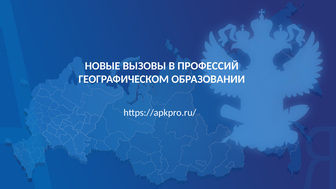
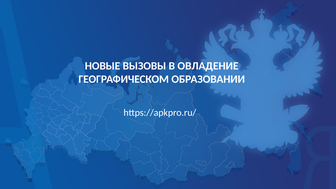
ПРОФЕССИЙ: ПРОФЕССИЙ -> ОВЛАДЕНИЕ (208, 66)
